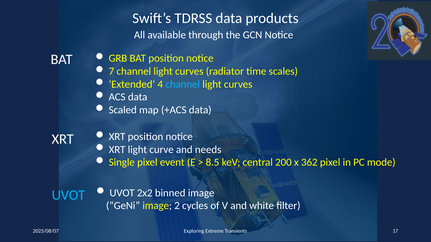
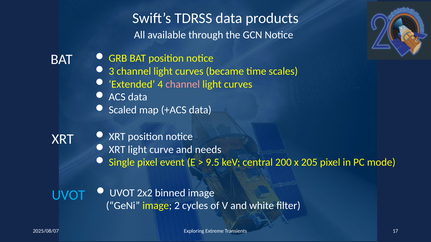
7: 7 -> 3 (111, 71)
radiator: radiator -> became (225, 71)
channel colour: light blue -> pink (183, 84)
8.5: 8.5 -> 9.5 (213, 163)
362: 362 -> 205 (309, 163)
